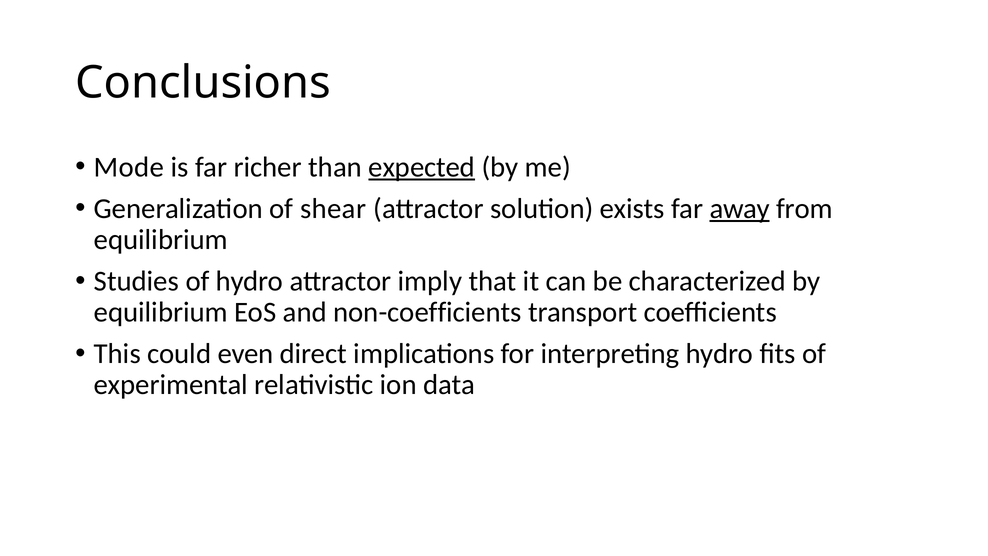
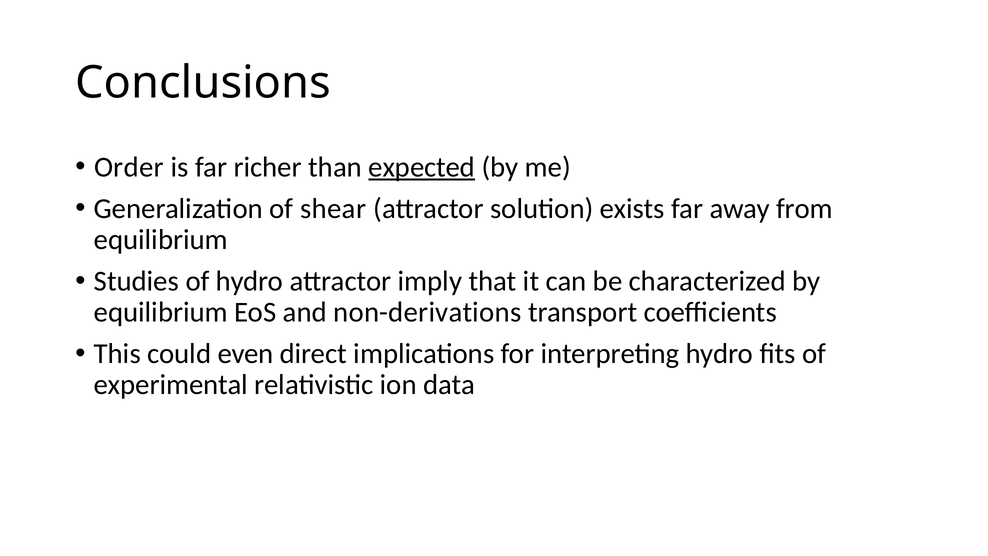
Mode: Mode -> Order (129, 167)
away underline: present -> none (740, 208)
non-coefficients: non-coefficients -> non-derivations (427, 312)
